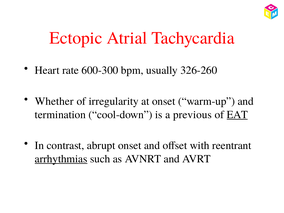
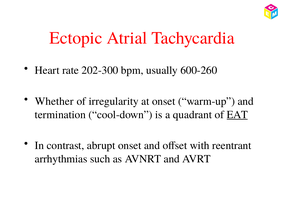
600-300: 600-300 -> 202-300 (100, 70)
326-260: 326-260 -> 600-260 (199, 70)
previous: previous -> quadrant (192, 115)
arrhythmias underline: present -> none (61, 159)
